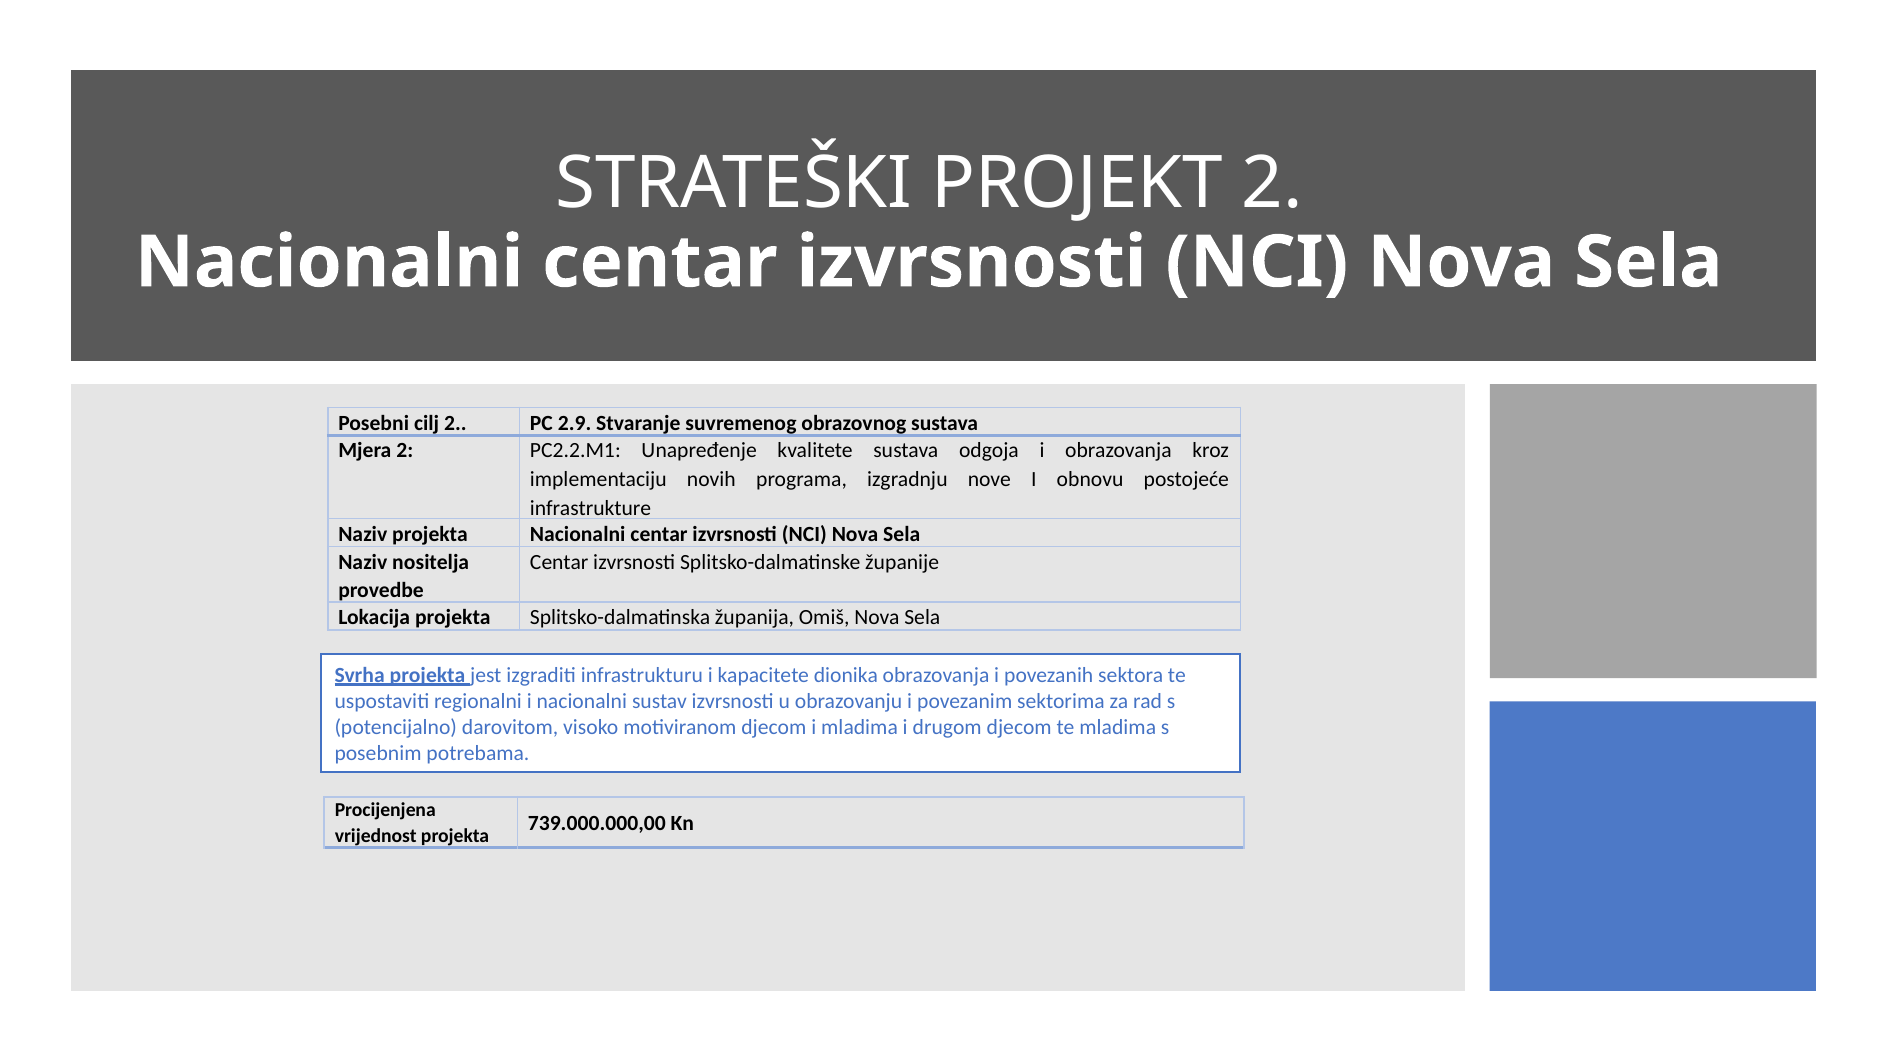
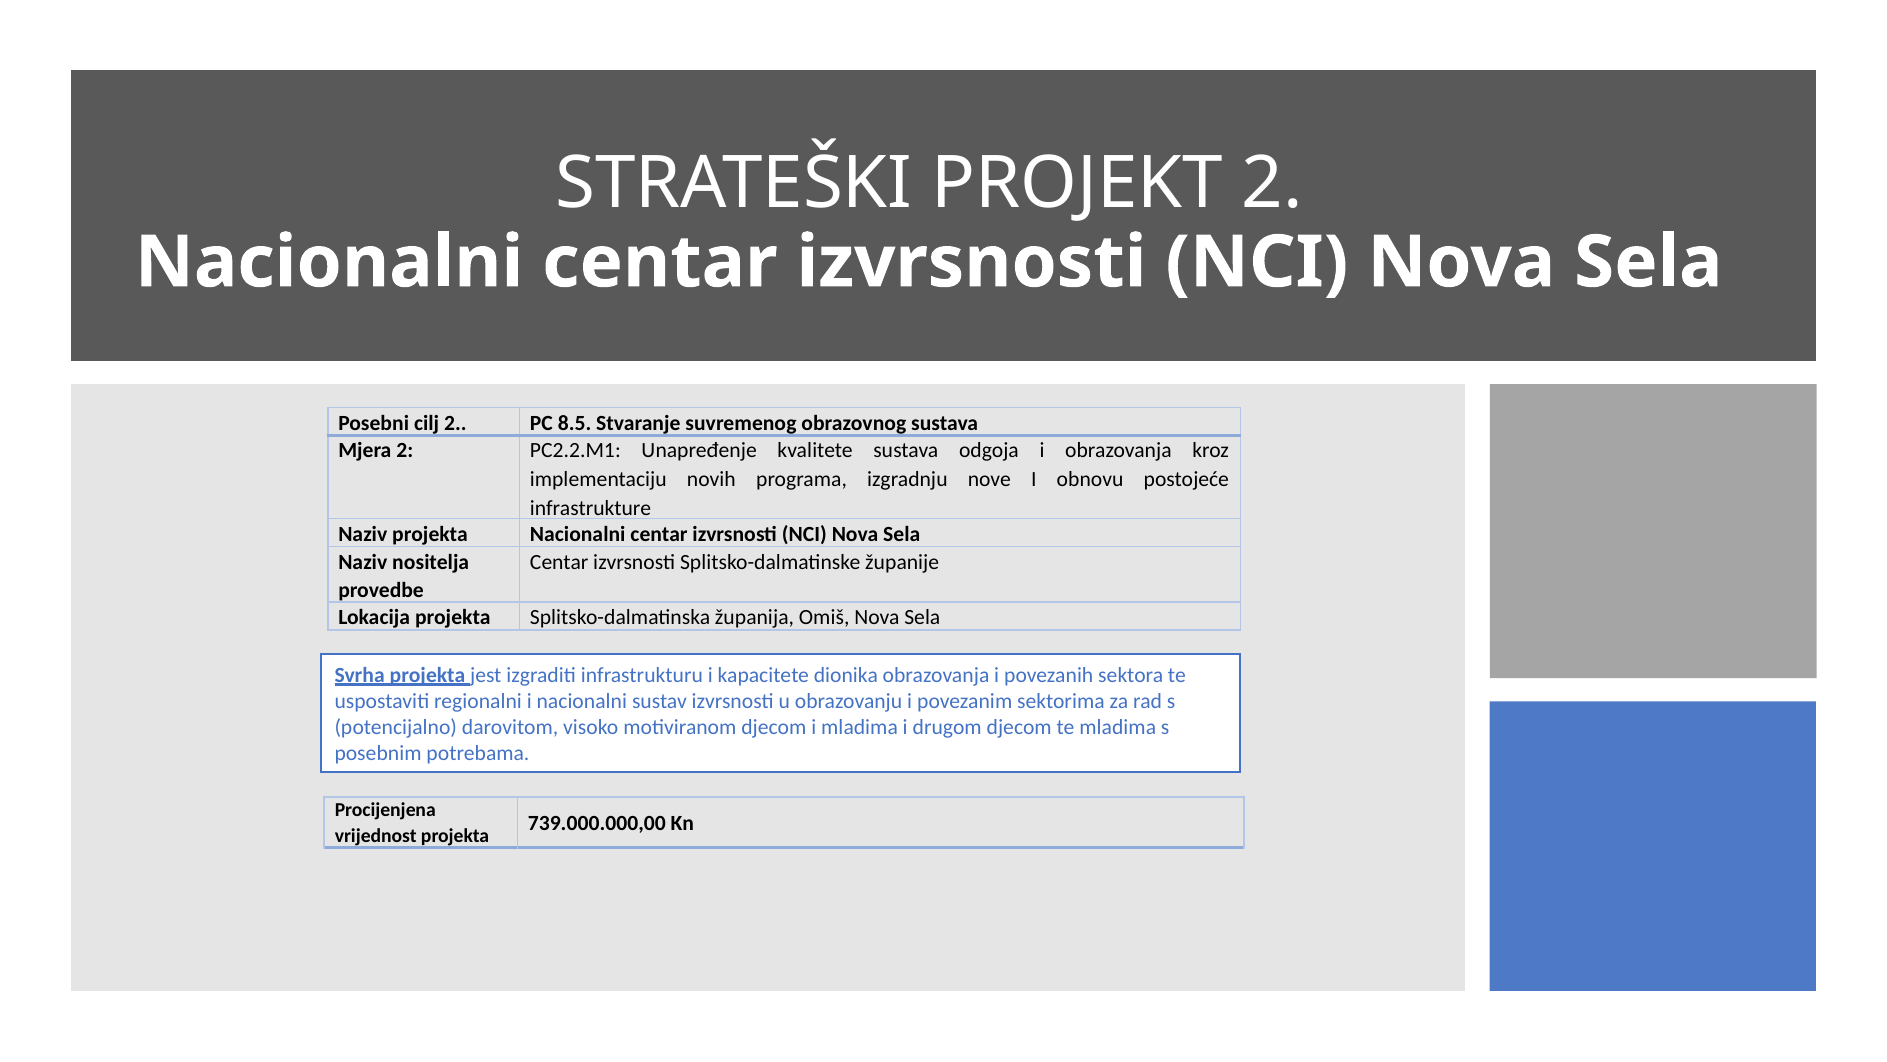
2.9: 2.9 -> 8.5 (575, 423)
